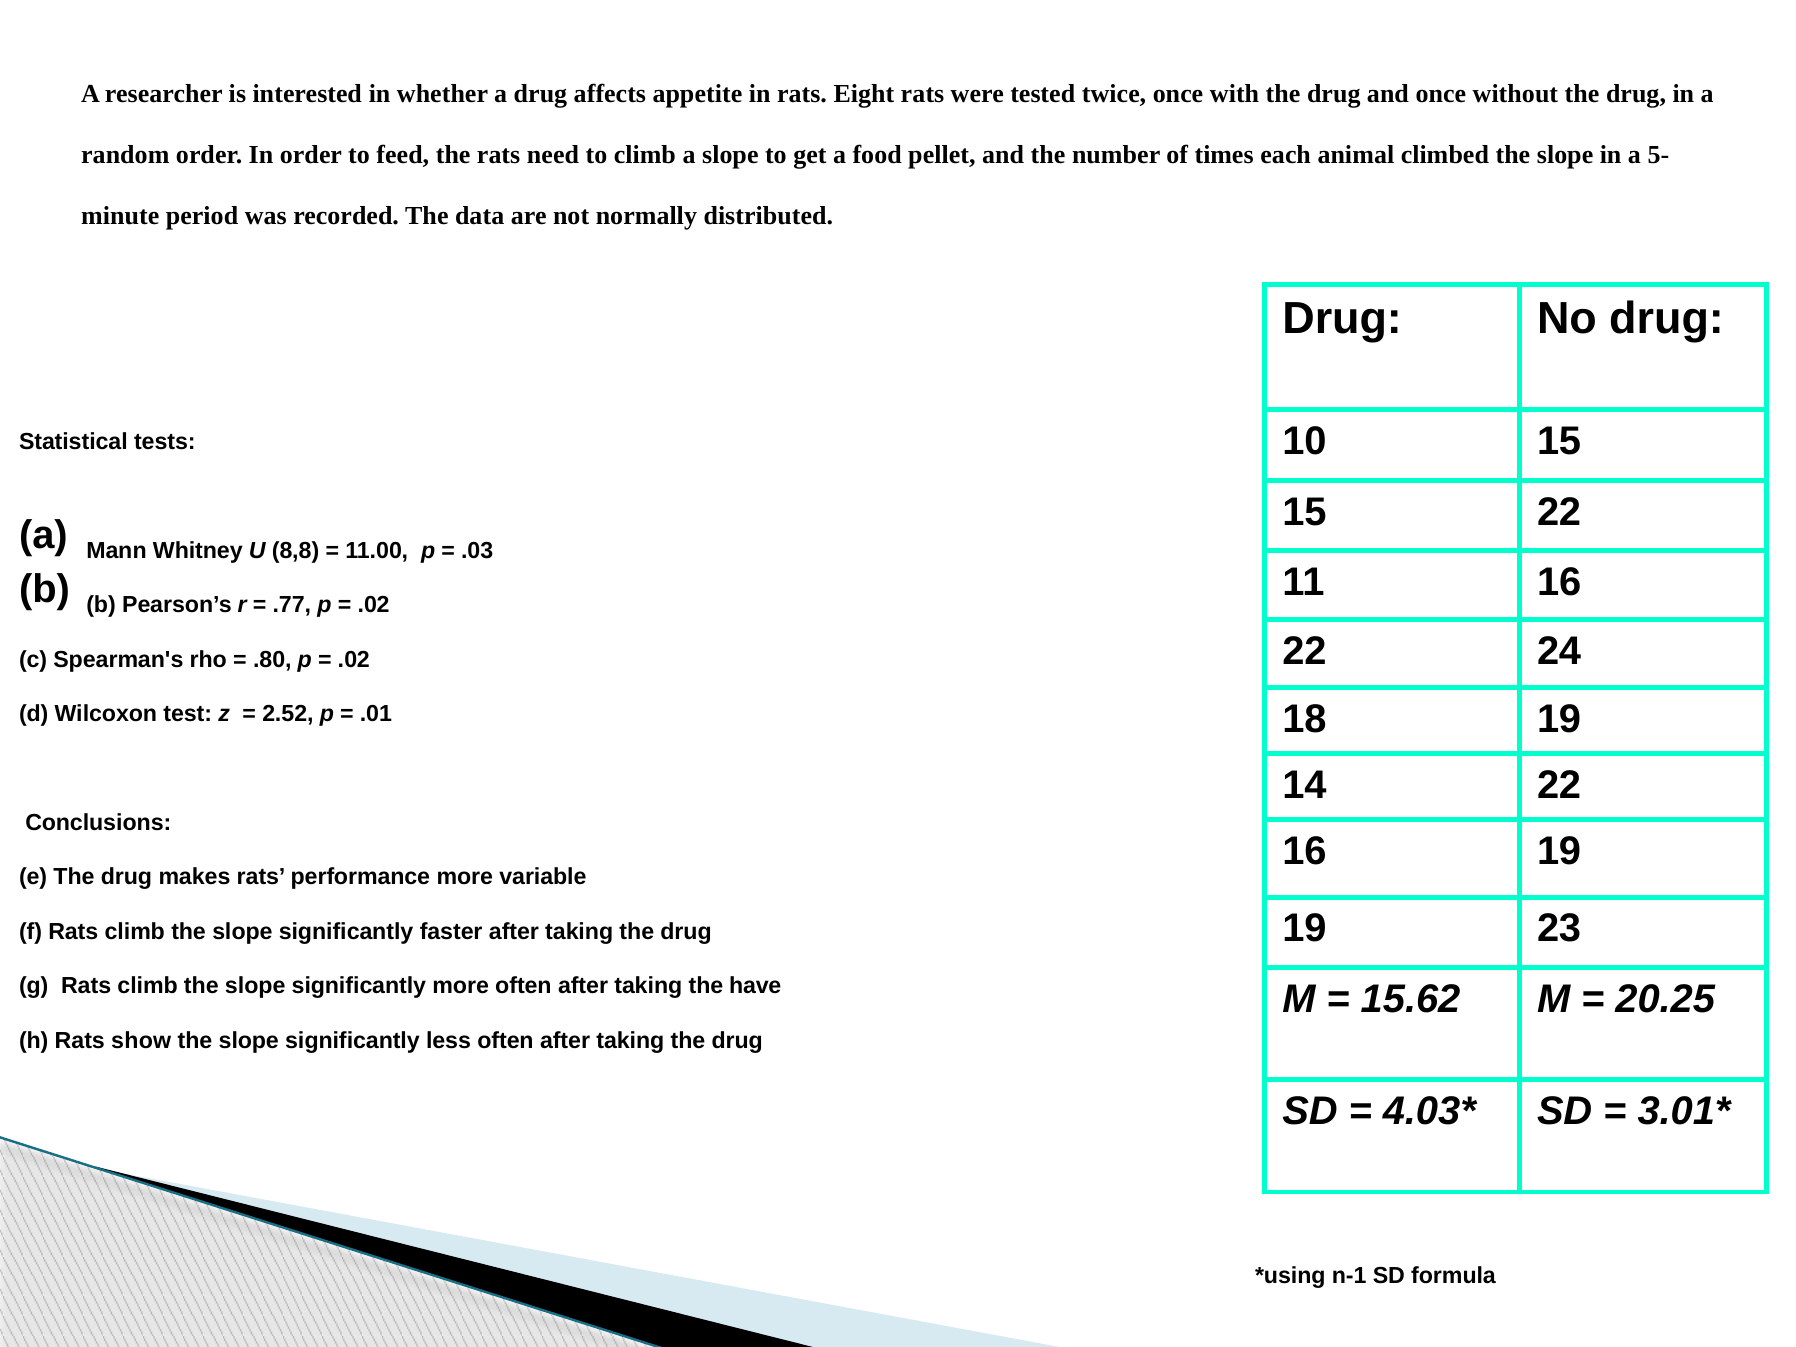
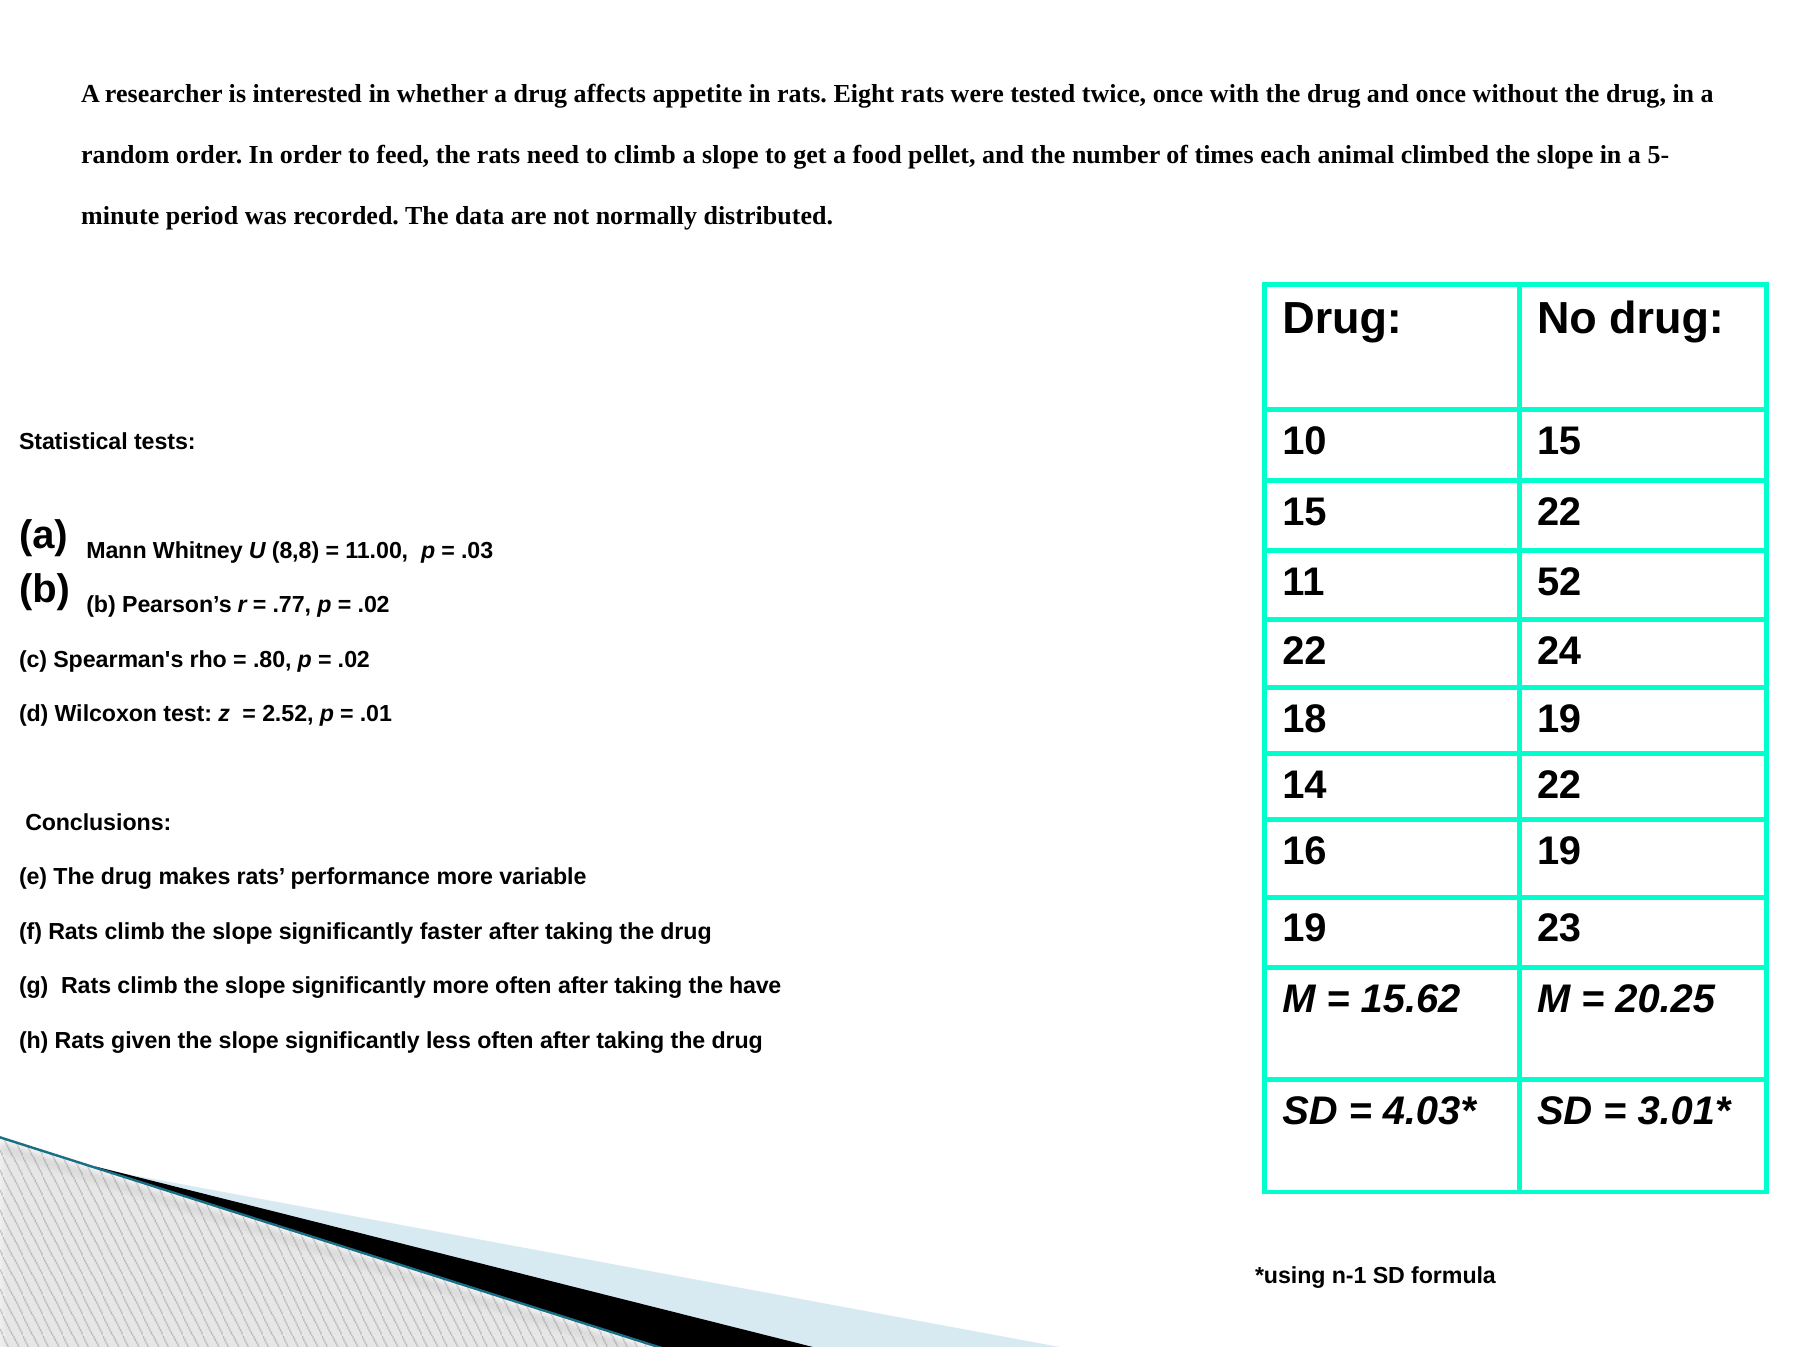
11 16: 16 -> 52 (1559, 582)
show: show -> given (141, 1041)
